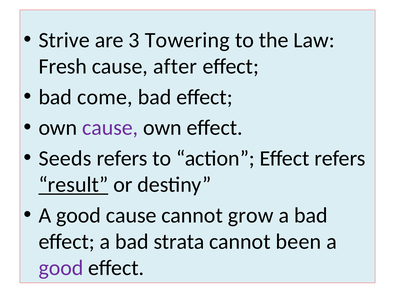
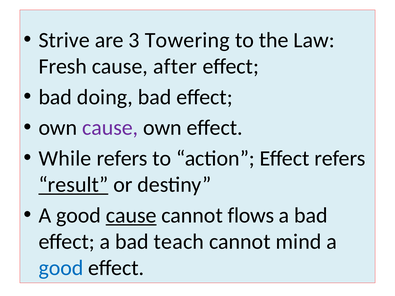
come: come -> doing (105, 97)
Seeds: Seeds -> While (65, 159)
cause underline: none -> present (131, 216)
grow: grow -> flows (251, 216)
strata: strata -> teach (179, 242)
been: been -> mind (299, 242)
good colour: purple -> blue (61, 268)
